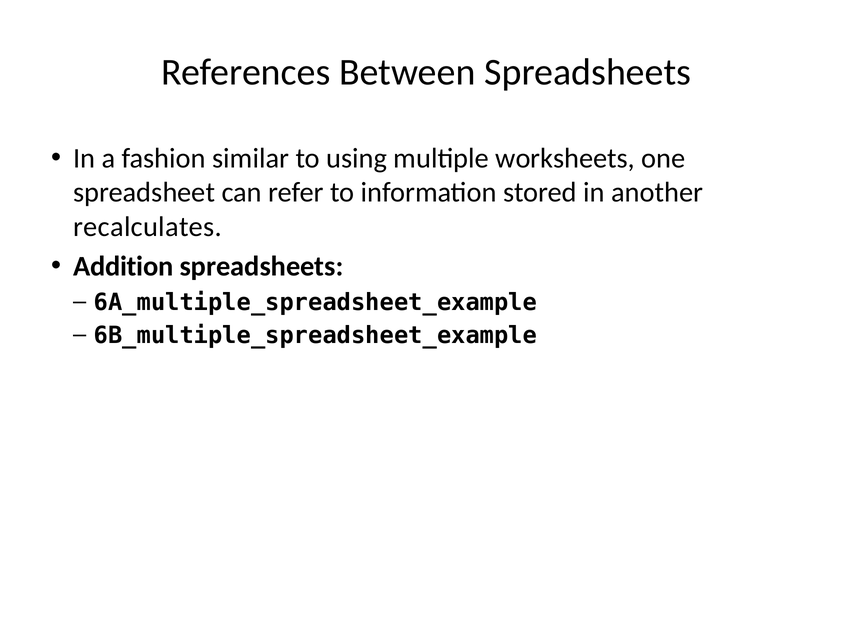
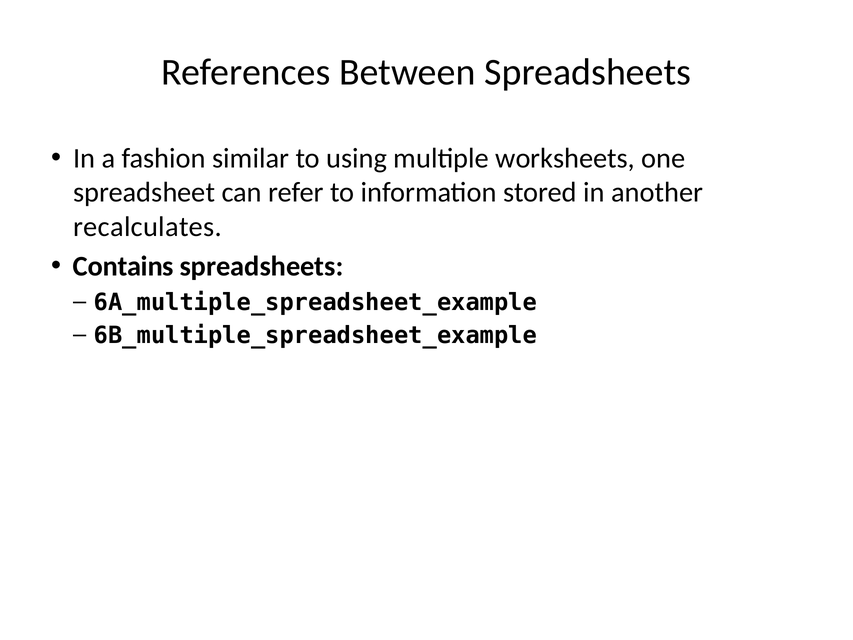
Addition: Addition -> Contains (123, 266)
